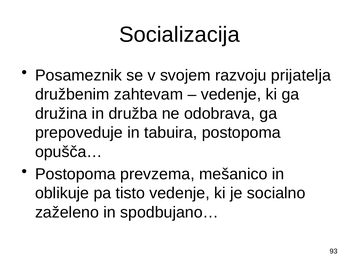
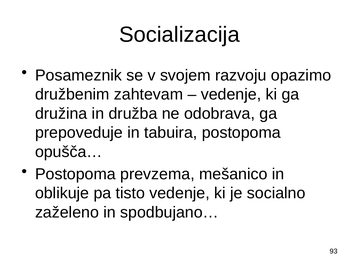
prijatelja: prijatelja -> opazimo (301, 75)
